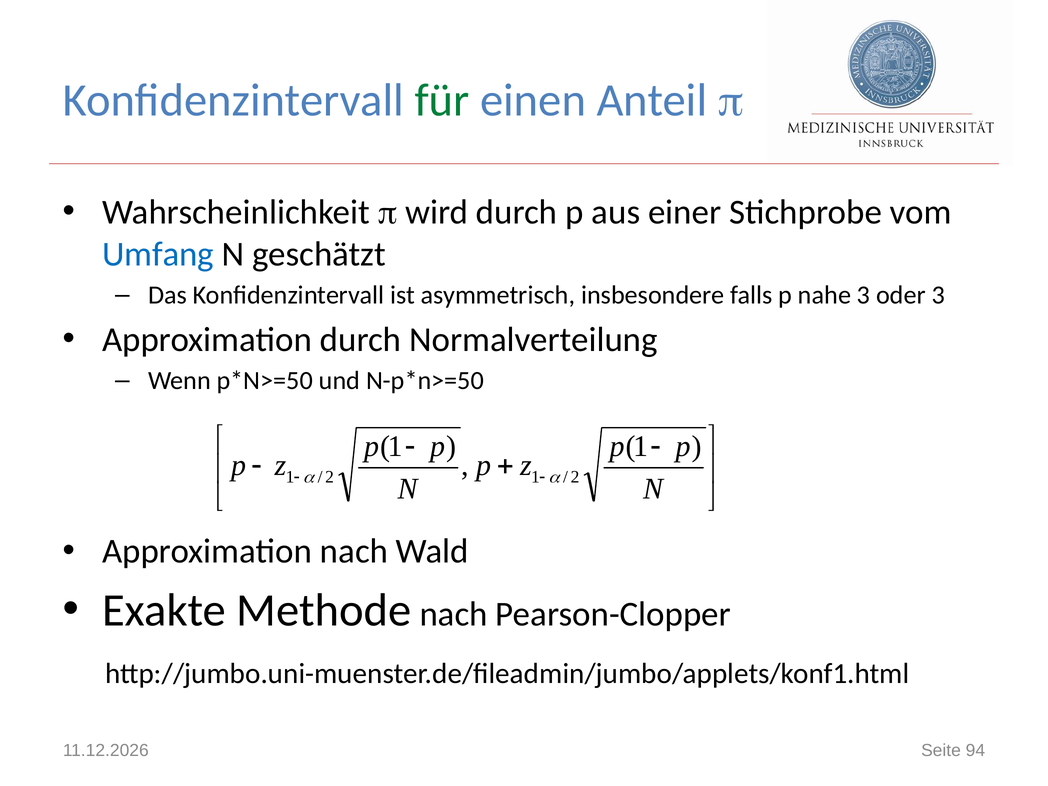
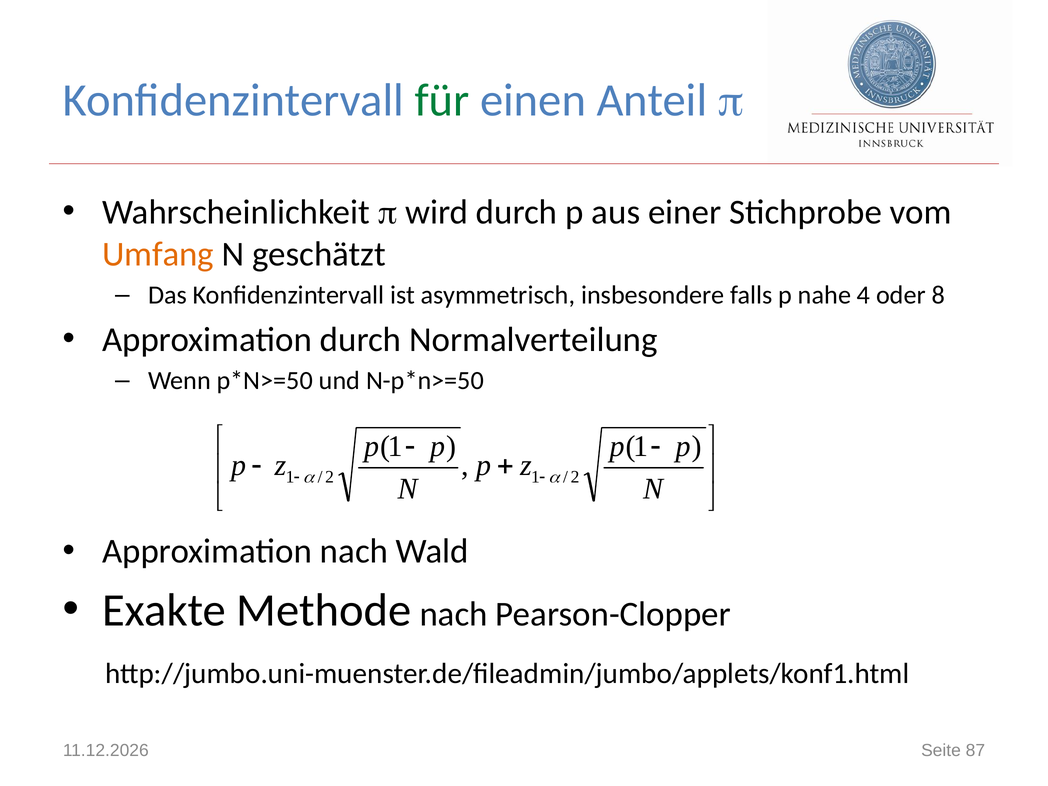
Umfang colour: blue -> orange (158, 254)
nahe 3: 3 -> 4 (864, 295)
oder 3: 3 -> 8 (938, 295)
94: 94 -> 87 (975, 751)
